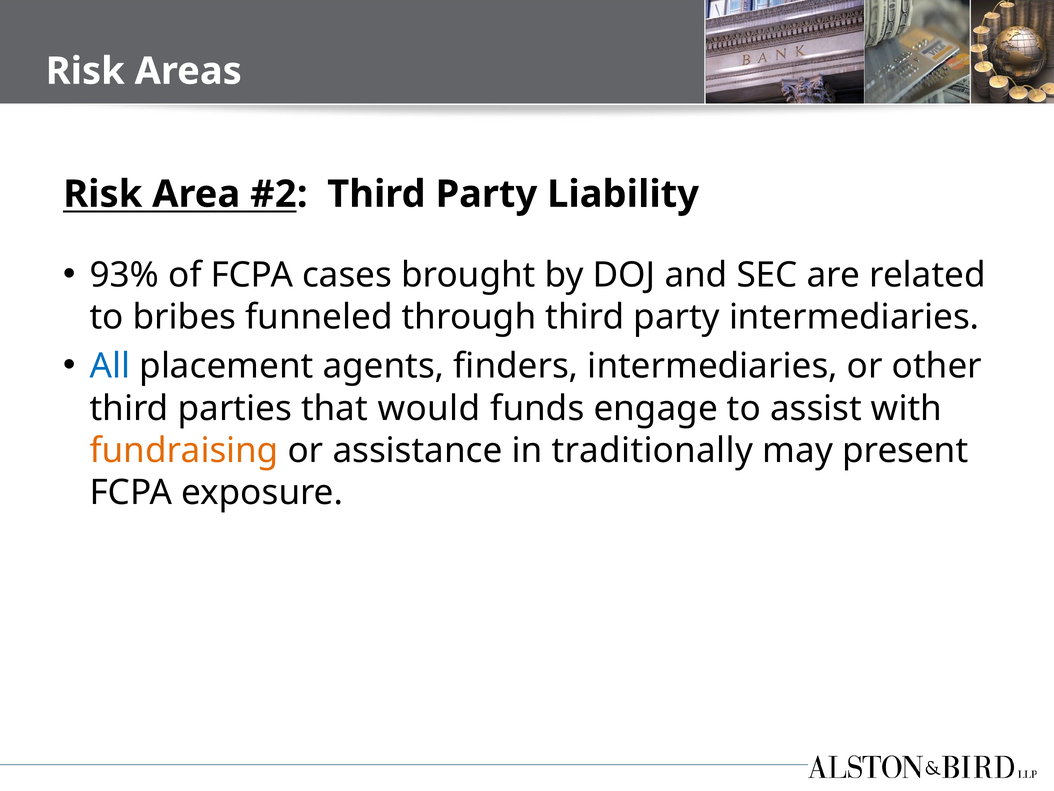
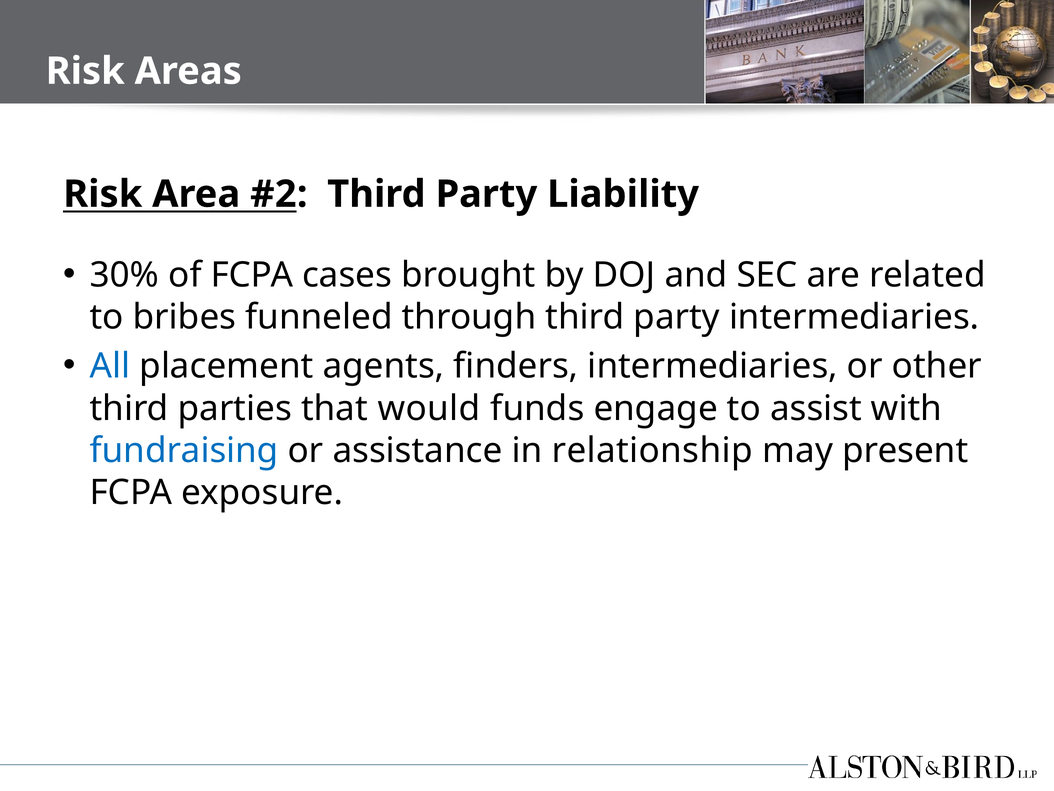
93%: 93% -> 30% (124, 275)
fundraising colour: orange -> blue (184, 450)
traditionally: traditionally -> relationship (652, 450)
